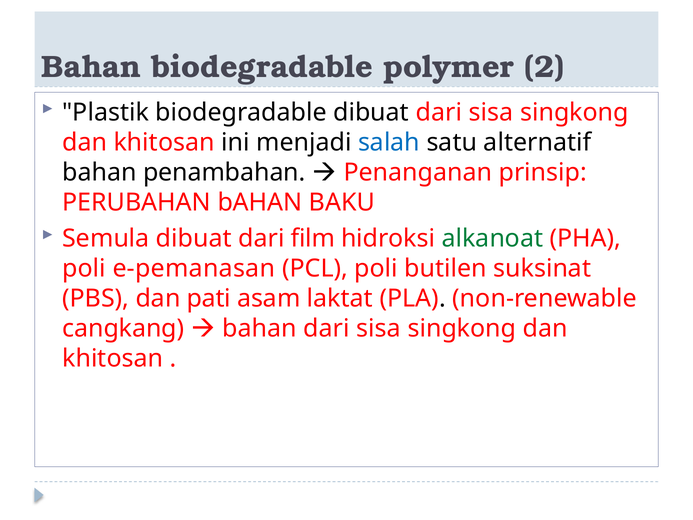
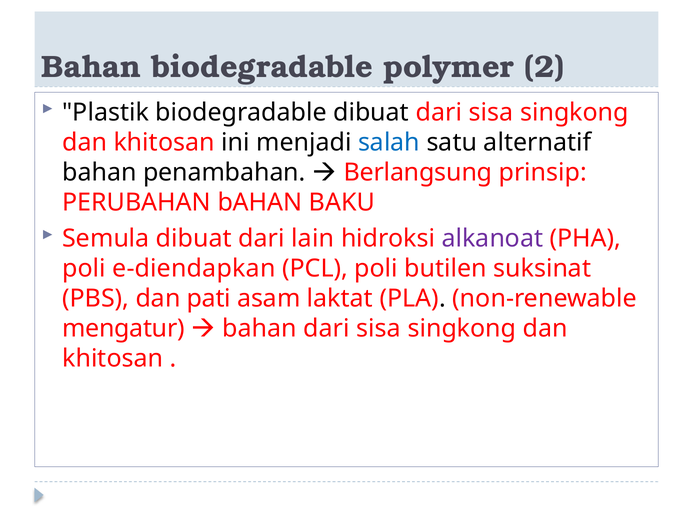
Penanganan: Penanganan -> Berlangsung (418, 173)
film: film -> lain (313, 238)
alkanoat colour: green -> purple (492, 238)
e-pemanasan: e-pemanasan -> e-diendapkan (194, 268)
cangkang: cangkang -> mengatur (123, 328)
